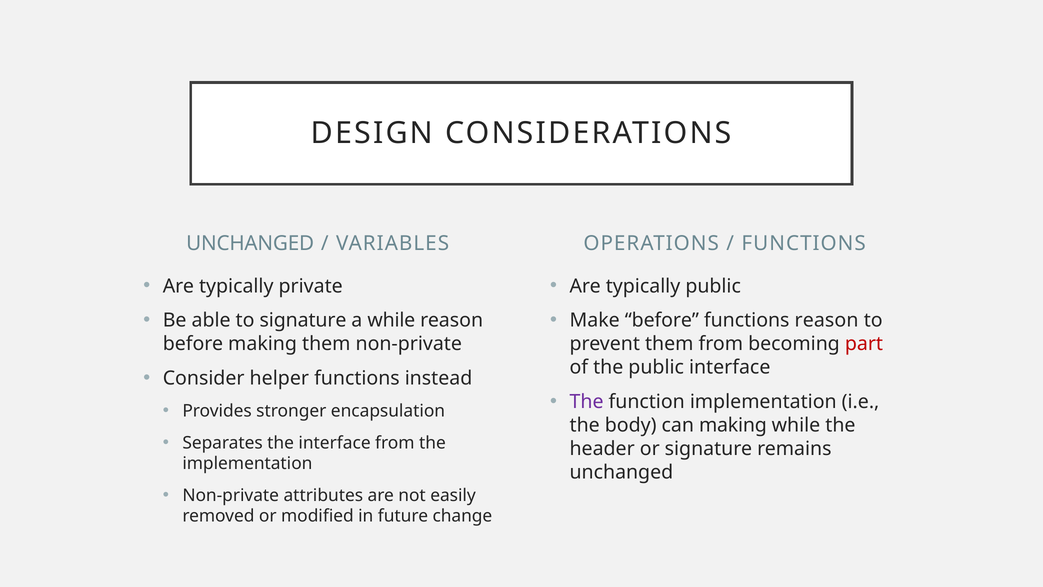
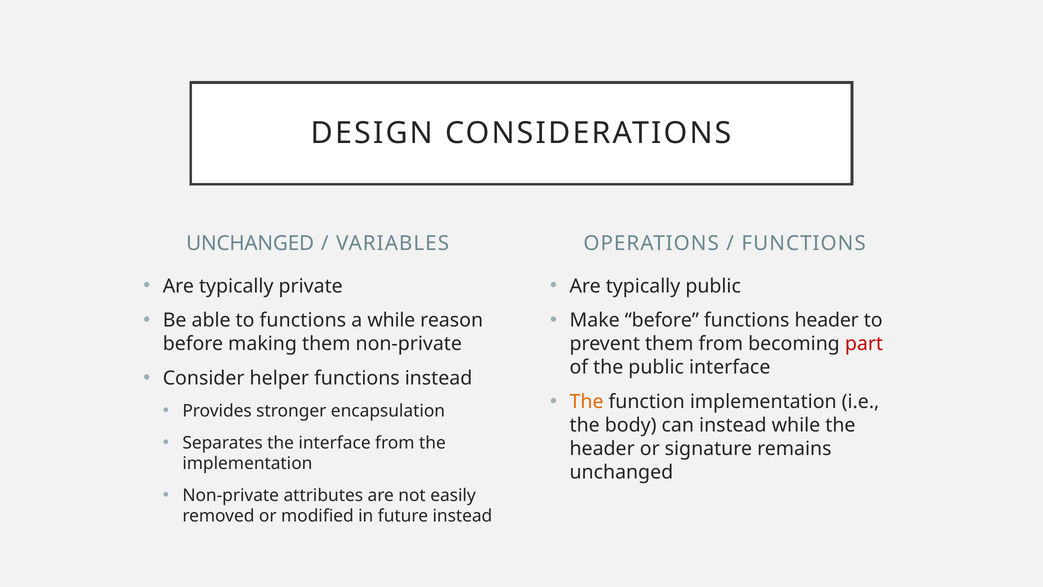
to signature: signature -> functions (303, 320)
functions reason: reason -> header (827, 320)
The colour: purple -> orange (587, 402)
can making: making -> instead (733, 425)
future change: change -> instead (462, 516)
